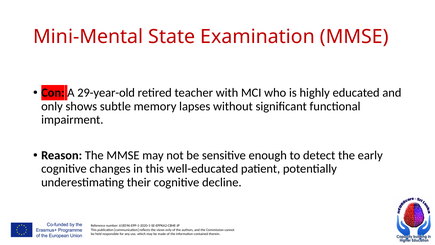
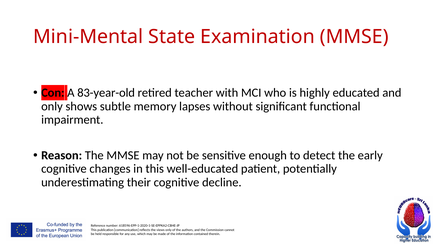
29-year-old: 29-year-old -> 83-year-old (106, 93)
